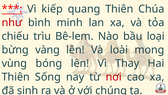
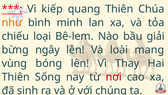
như colour: red -> orange (12, 23)
trìu: trìu -> loại (42, 36)
loại: loại -> giải (156, 36)
vàng: vàng -> ngây (48, 50)
mong: mong -> mang (149, 50)
